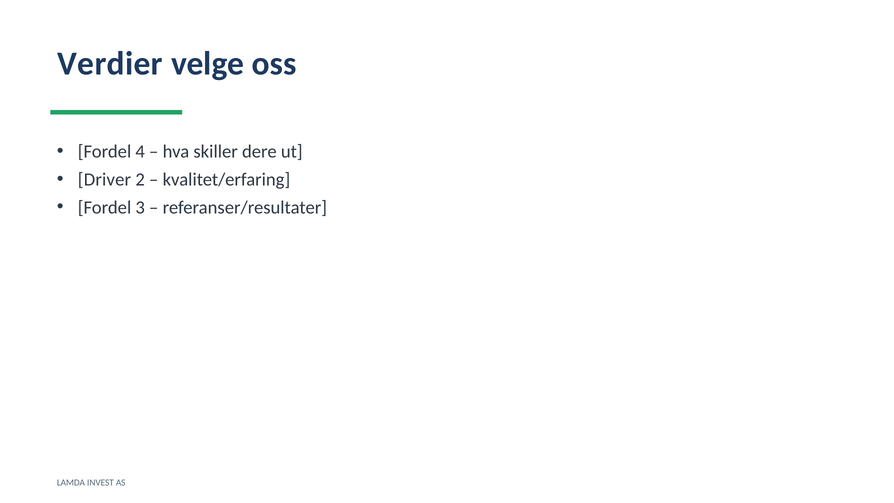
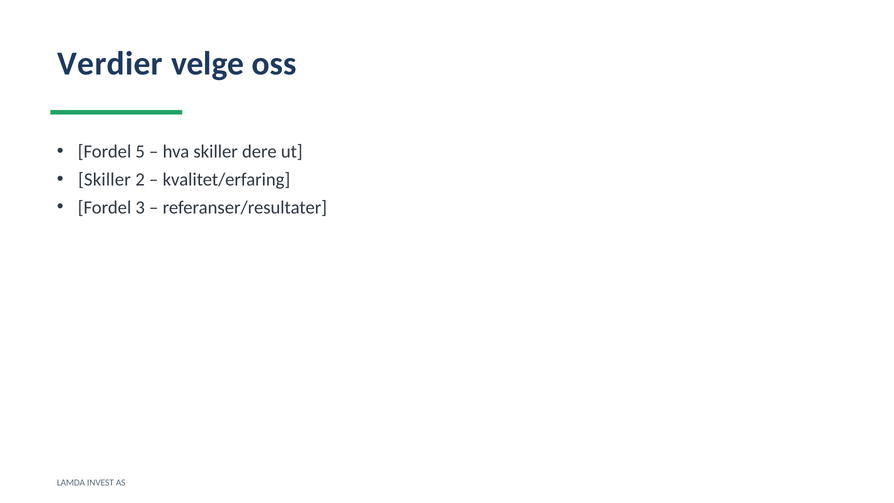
4: 4 -> 5 (140, 151)
Driver: Driver -> Skiller (104, 179)
